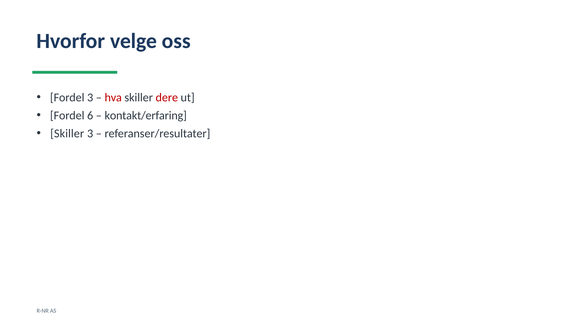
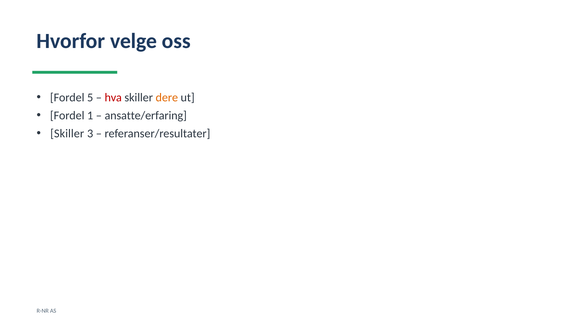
Fordel 3: 3 -> 5 (90, 97)
dere colour: red -> orange (167, 97)
6: 6 -> 1 (90, 115)
kontakt/erfaring: kontakt/erfaring -> ansatte/erfaring (146, 115)
